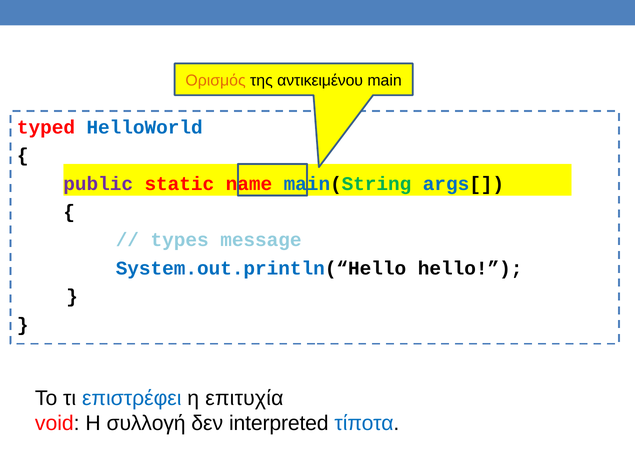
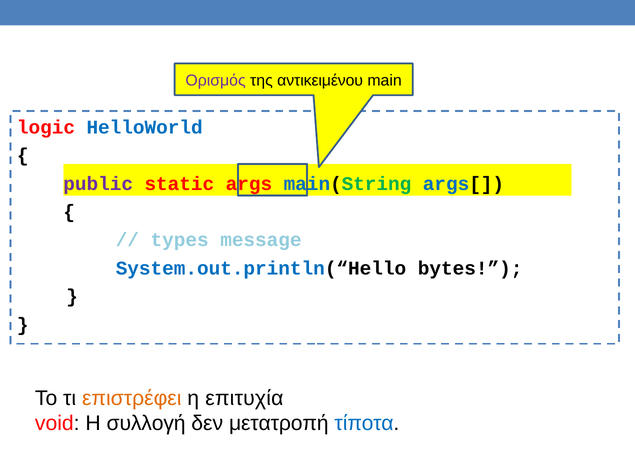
Ορισμός colour: orange -> purple (216, 80)
typed: typed -> logic (46, 127)
name: name -> args (249, 184)
hello: hello -> bytes (470, 268)
επιστρέφει colour: blue -> orange (132, 398)
interpreted: interpreted -> μετατροπή (279, 424)
